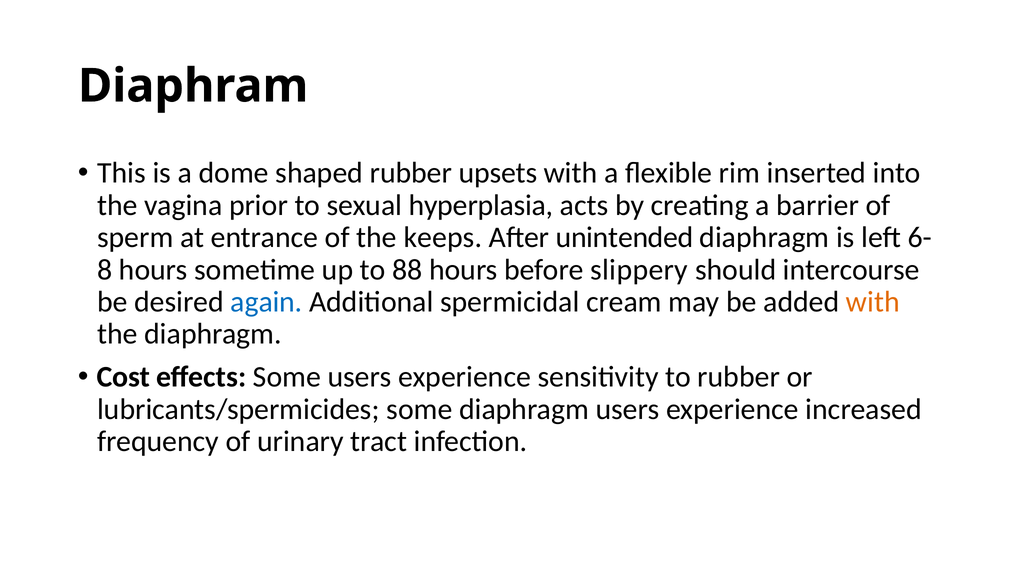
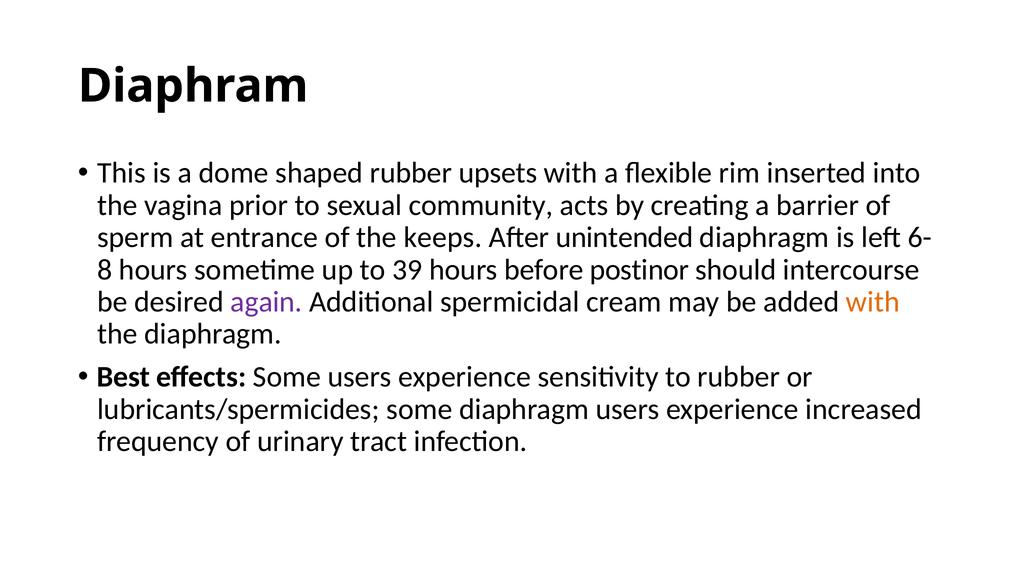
hyperplasia: hyperplasia -> community (481, 205)
88: 88 -> 39 (407, 269)
slippery: slippery -> postinor (639, 269)
again colour: blue -> purple (266, 302)
Cost: Cost -> Best (124, 377)
